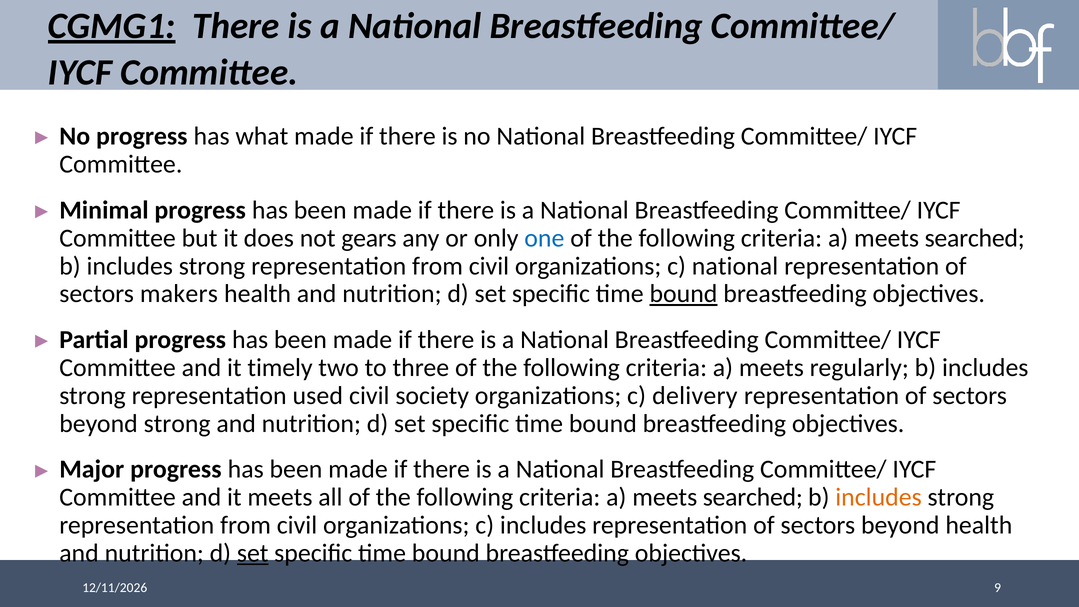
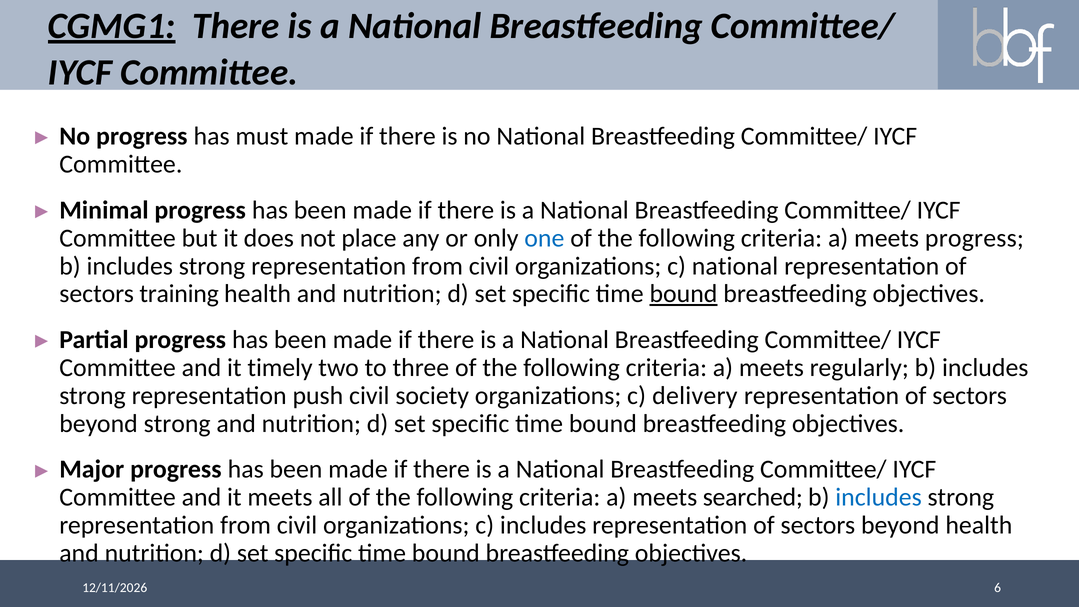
what: what -> must (262, 136)
gears: gears -> place (369, 238)
searched: searched -> progress (974, 238)
makers: makers -> training (179, 294)
used: used -> push (318, 396)
includes colour: orange -> blue (879, 497)
set underline: present -> none (253, 553)
9: 9 -> 6 (998, 588)
